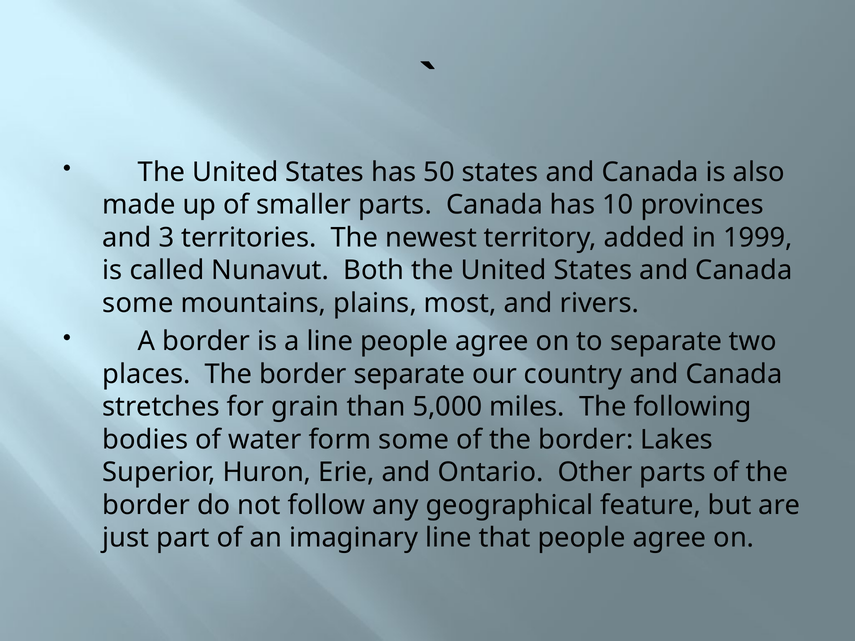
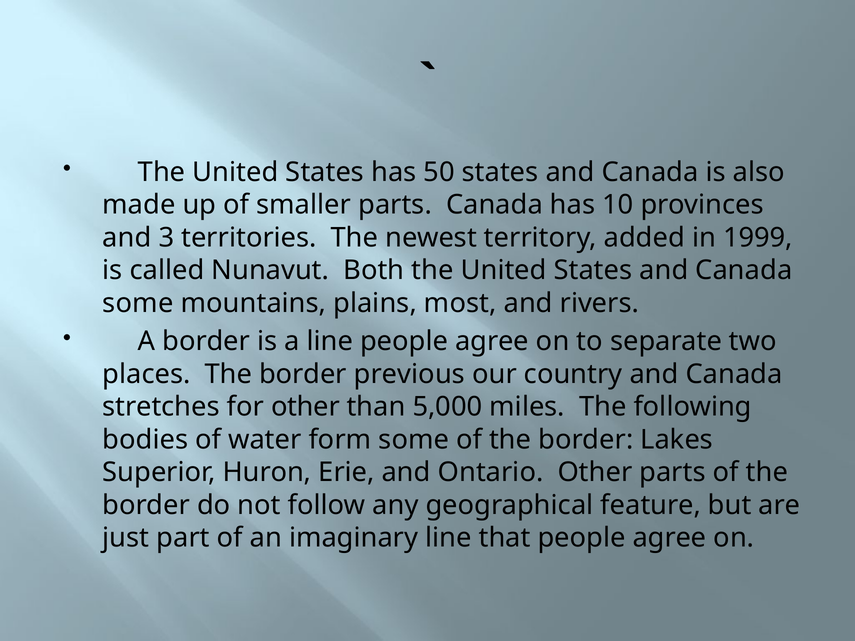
border separate: separate -> previous (409, 374)
for grain: grain -> other (305, 407)
